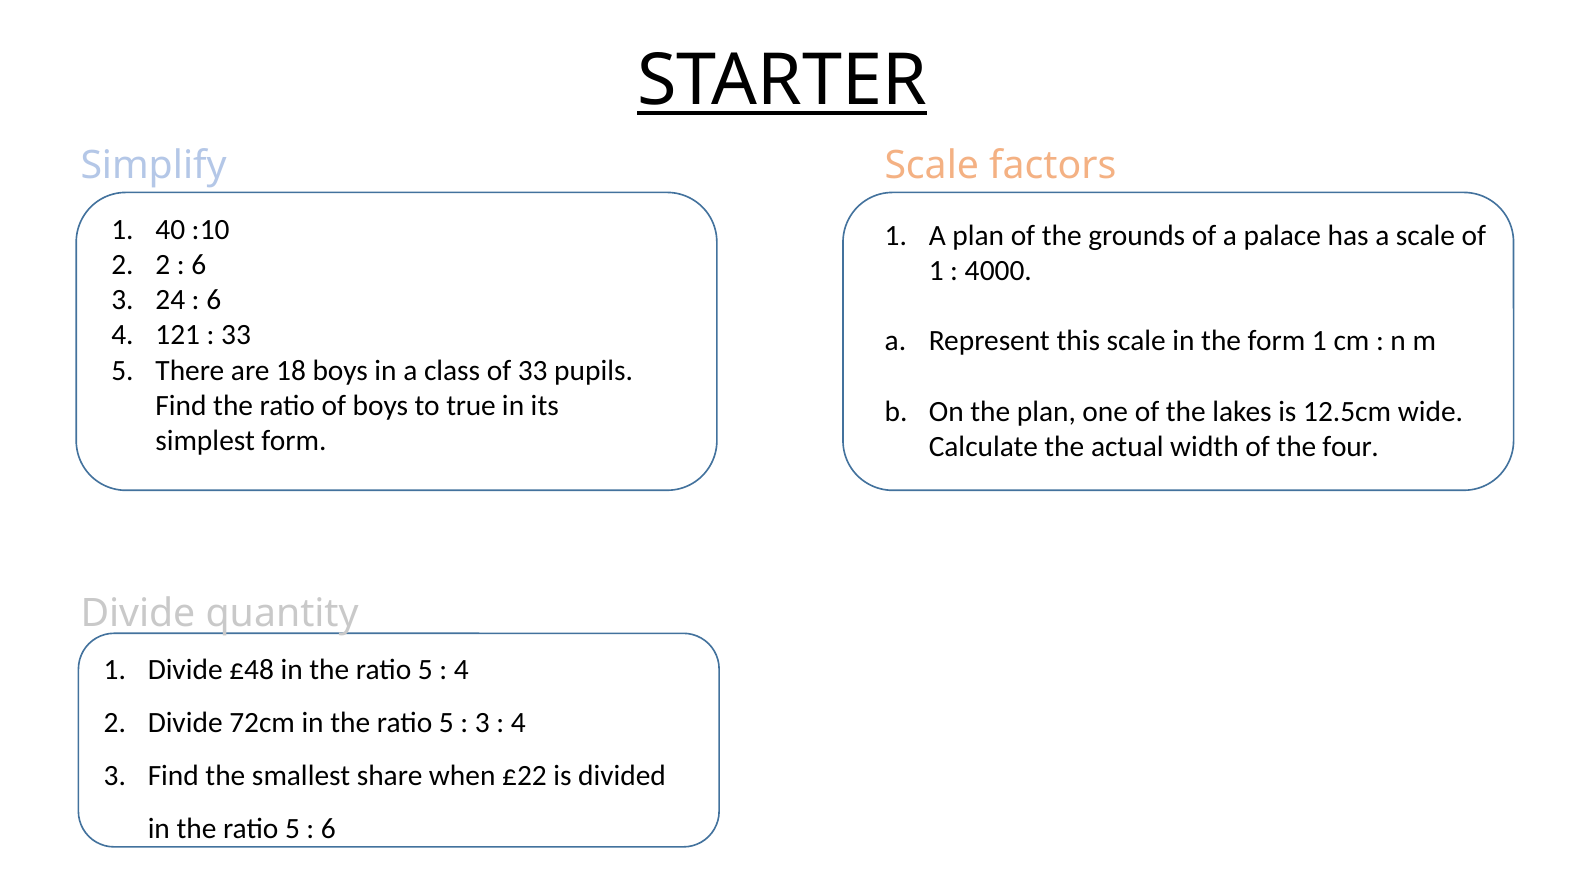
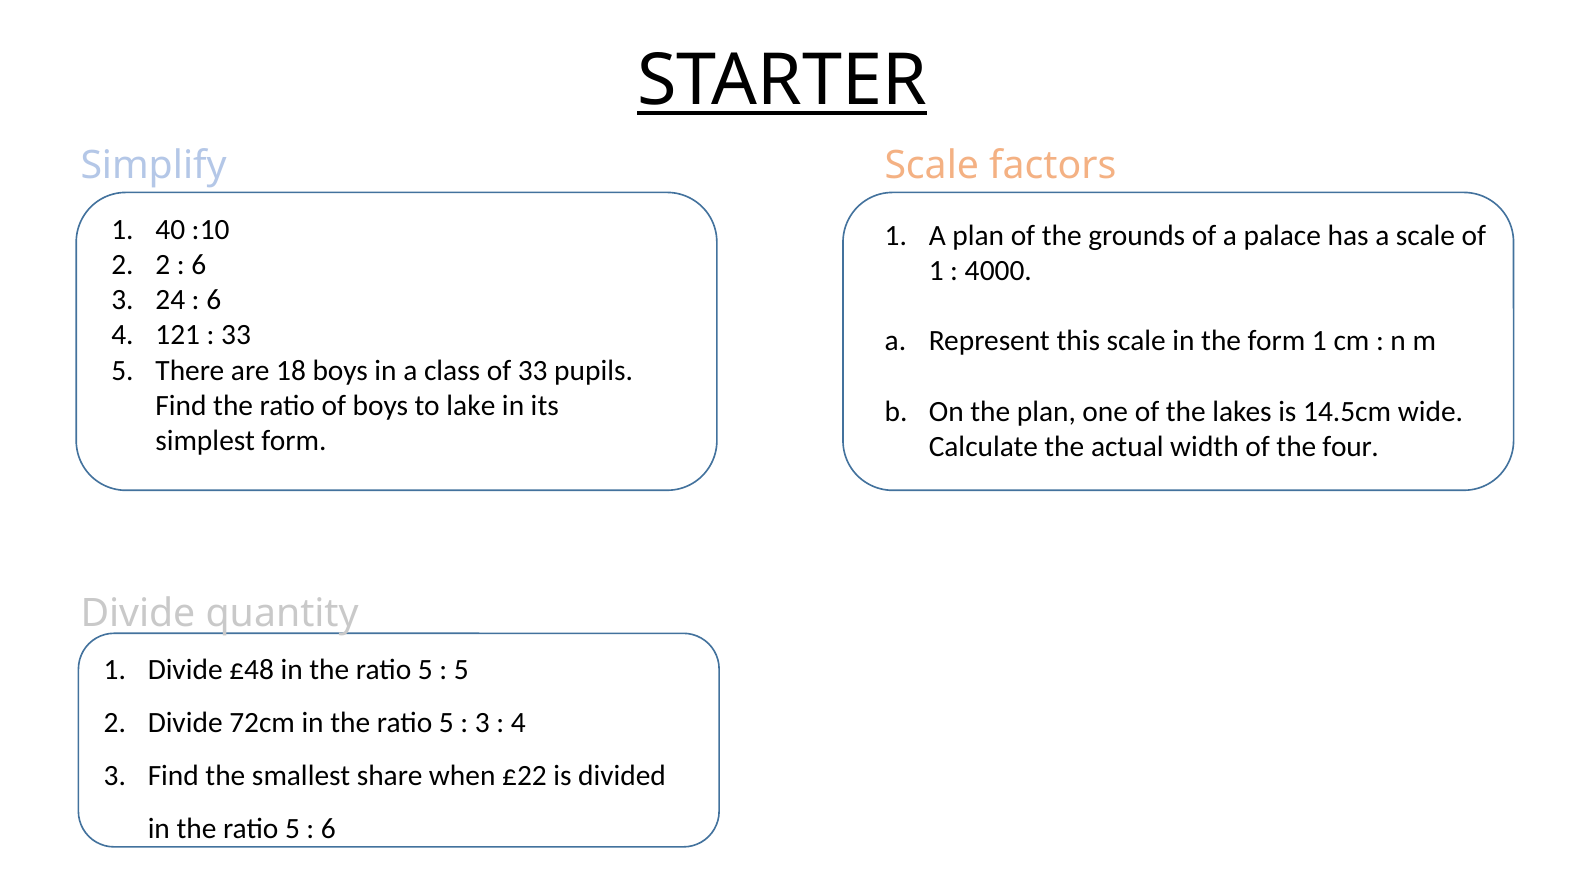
true: true -> lake (471, 406)
12.5cm: 12.5cm -> 14.5cm (1347, 412)
4: 4 -> 5 (461, 670)
